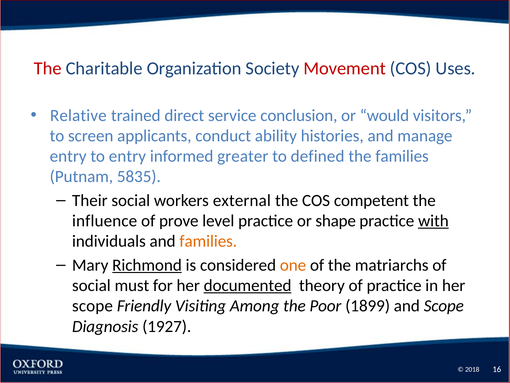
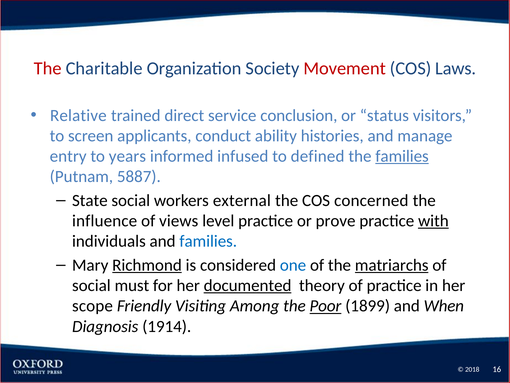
Uses: Uses -> Laws (456, 68)
would: would -> status (384, 115)
to entry: entry -> years (127, 156)
greater: greater -> infused (243, 156)
families underline: none -> present (402, 156)
5835: 5835 -> 5887 (139, 176)
Their: Their -> State (90, 200)
competent: competent -> concerned (371, 200)
prove: prove -> views (179, 221)
shape: shape -> prove (336, 221)
families colour: orange -> blue (208, 241)
one colour: orange -> blue (293, 265)
matriarchs underline: none -> present (392, 265)
Poor underline: none -> present (325, 306)
and Scope: Scope -> When (444, 306)
1927: 1927 -> 1914 (167, 326)
